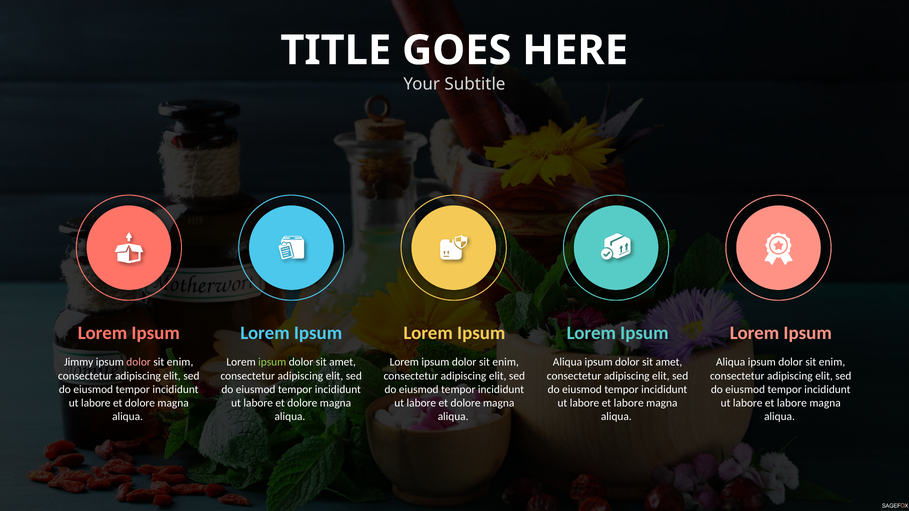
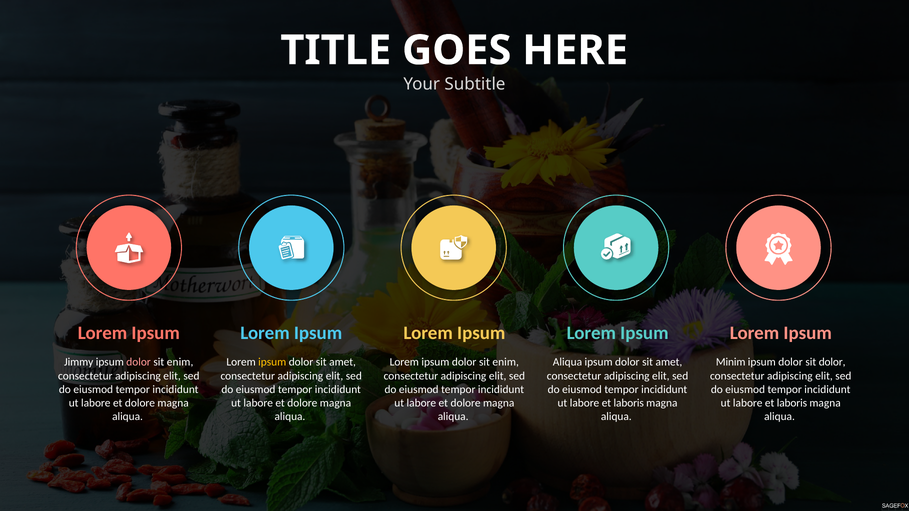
ipsum colour: light green -> yellow (272, 362)
Aliqua: Aliqua -> Minim (731, 362)
enim: enim -> dolor (832, 362)
labore: labore -> laboris (629, 403)
labore: labore -> laboris (792, 403)
